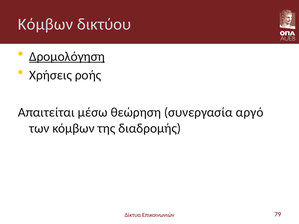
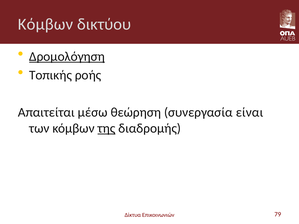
Χρήσεις: Χρήσεις -> Τοπικής (51, 75)
αργό: αργό -> είναι (250, 112)
της underline: none -> present (106, 128)
